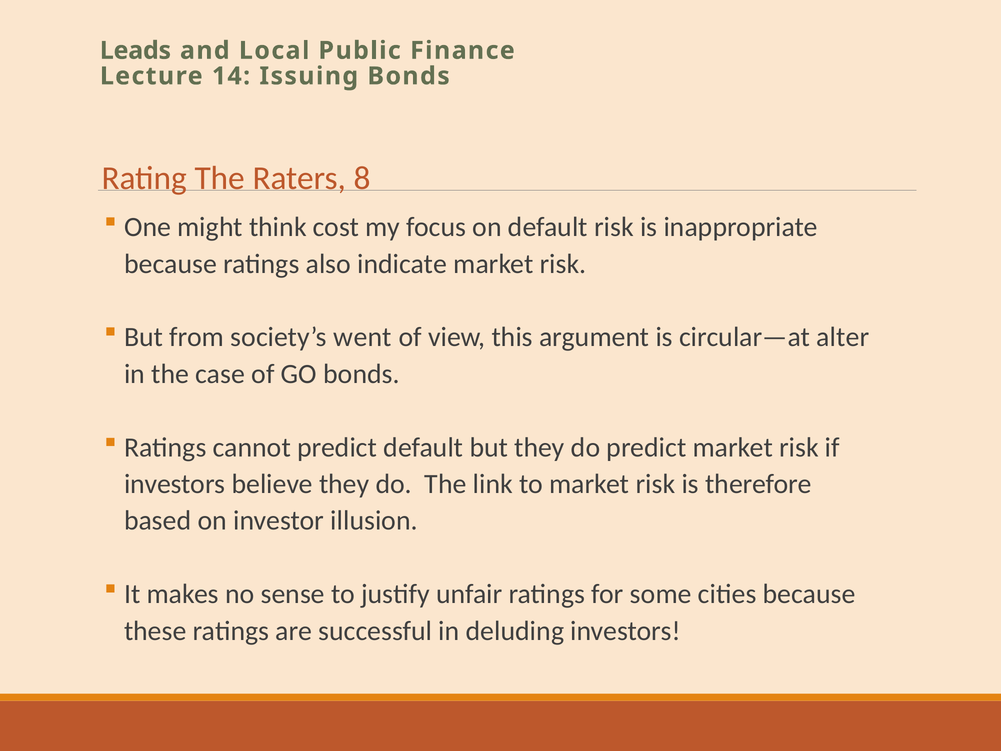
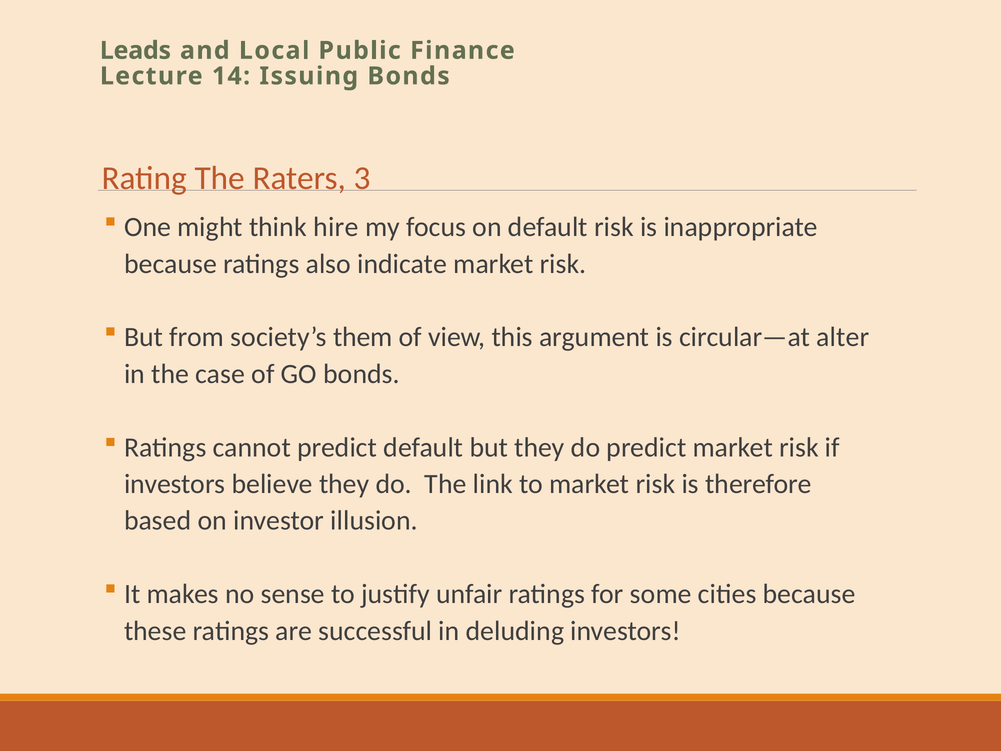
8: 8 -> 3 (362, 178)
cost: cost -> hire (336, 227)
went: went -> them (363, 337)
